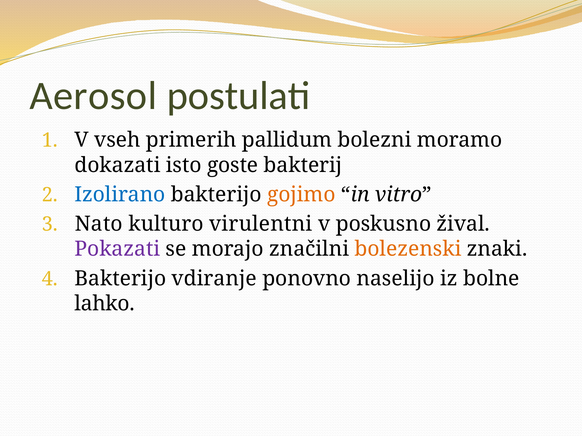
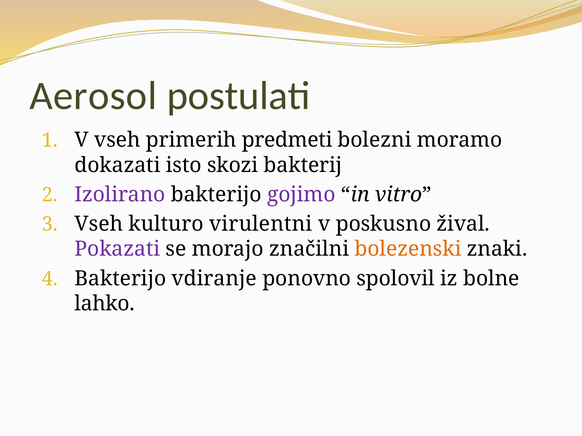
pallidum: pallidum -> predmeti (287, 140)
goste: goste -> skozi (233, 165)
Izolirano colour: blue -> purple (120, 195)
gojimo colour: orange -> purple (301, 195)
Nato: Nato -> Vseh (99, 224)
naselijo: naselijo -> spolovil (396, 279)
